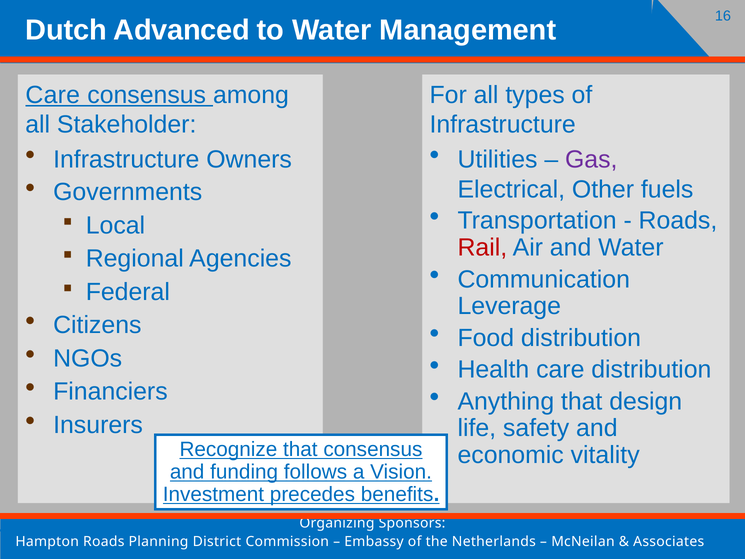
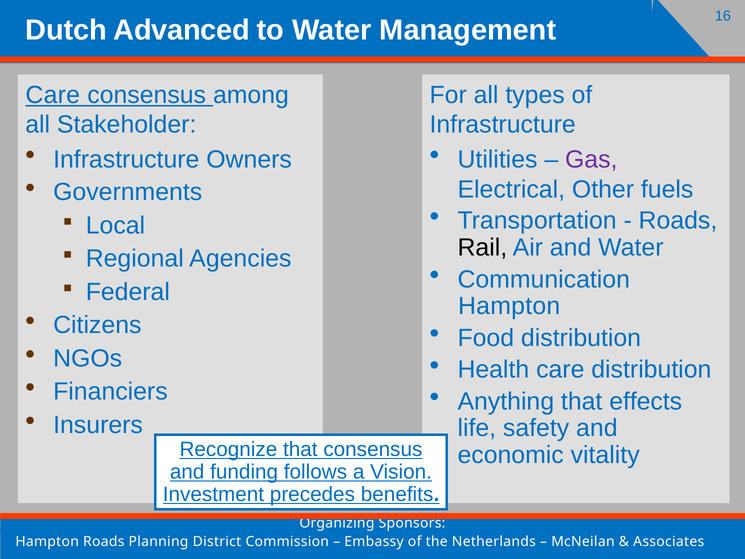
Rail colour: red -> black (482, 247)
Leverage: Leverage -> Hampton (509, 306)
design: design -> effects (646, 401)
